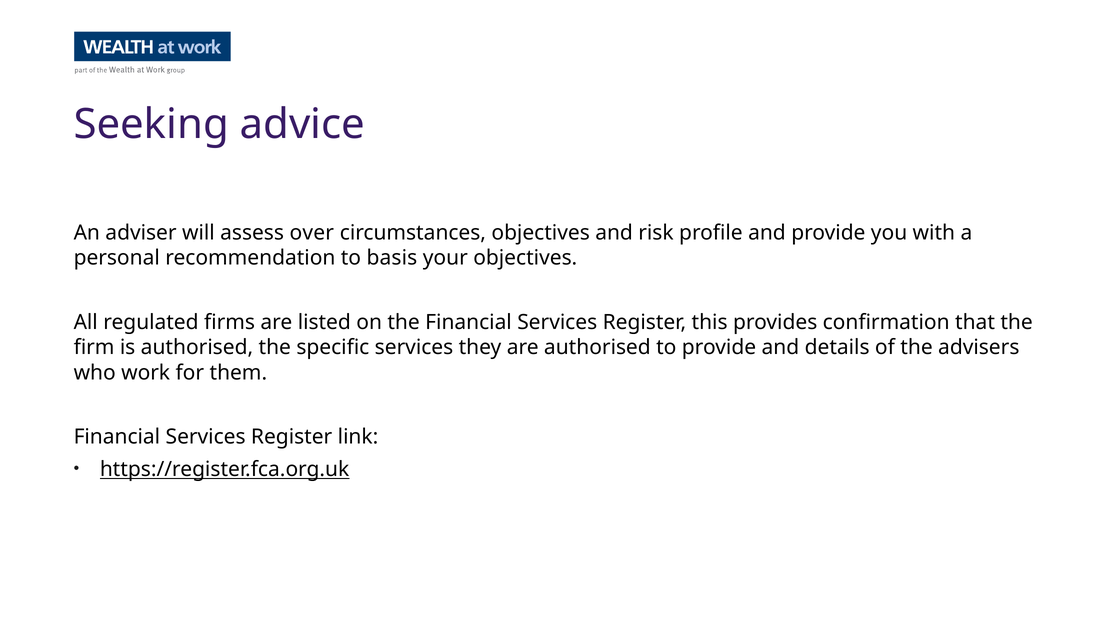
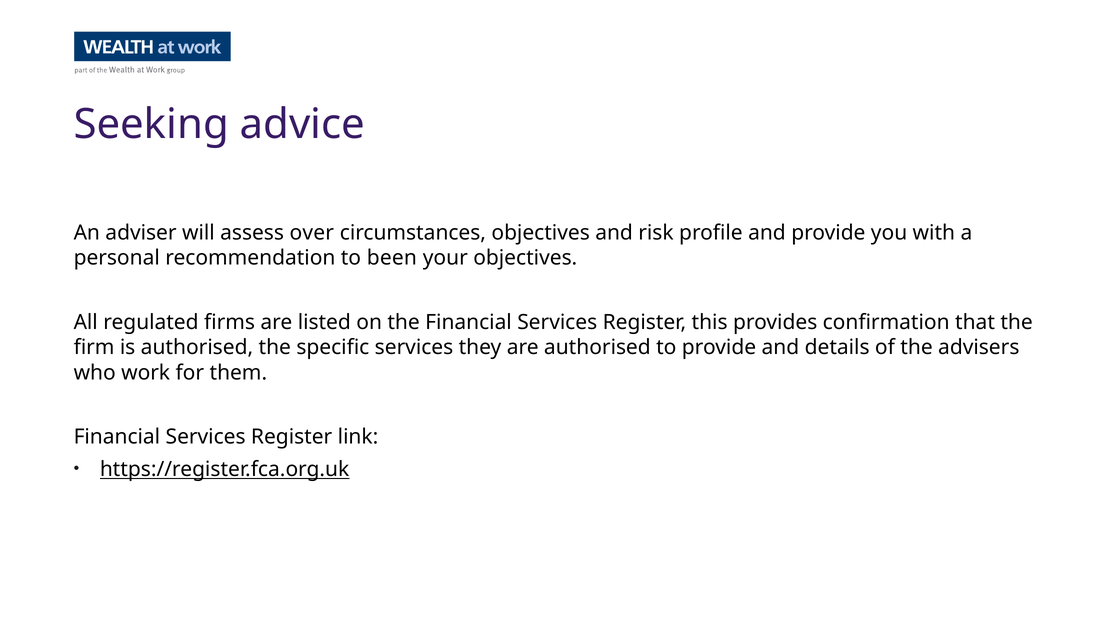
basis: basis -> been (392, 258)
